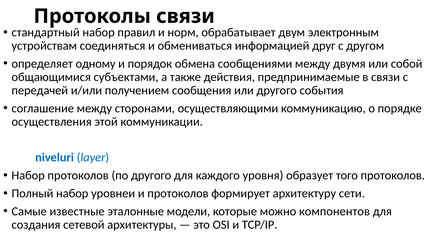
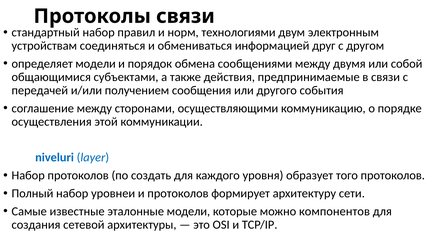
обрабатывает: обрабатывает -> технологиями (239, 32)
определяет одному: одному -> модели (96, 64)
по другого: другого -> создать (151, 176)
